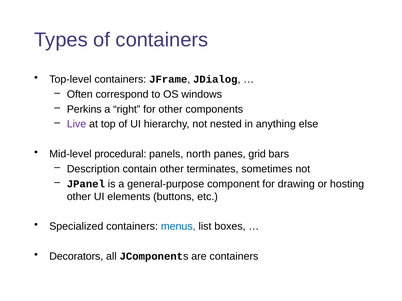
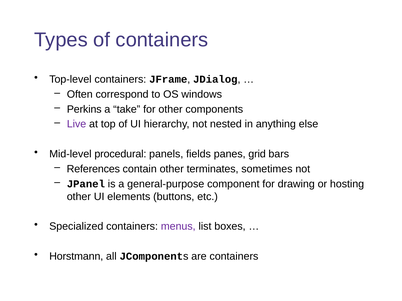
right: right -> take (127, 109)
north: north -> fields (199, 154)
Description: Description -> References (93, 169)
menus colour: blue -> purple (178, 227)
Decorators: Decorators -> Horstmann (76, 257)
